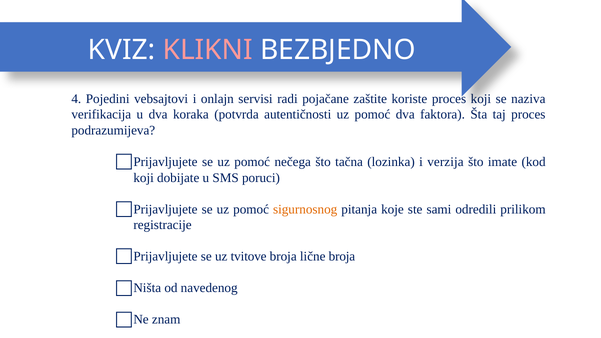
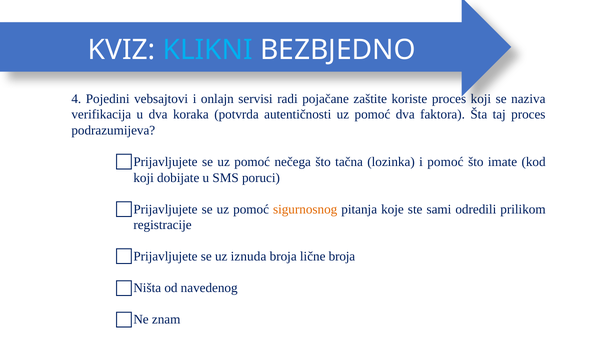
KLIKNI colour: pink -> light blue (208, 50)
i verzija: verzija -> pomoć (445, 162)
tvitove: tvitove -> iznuda (249, 257)
